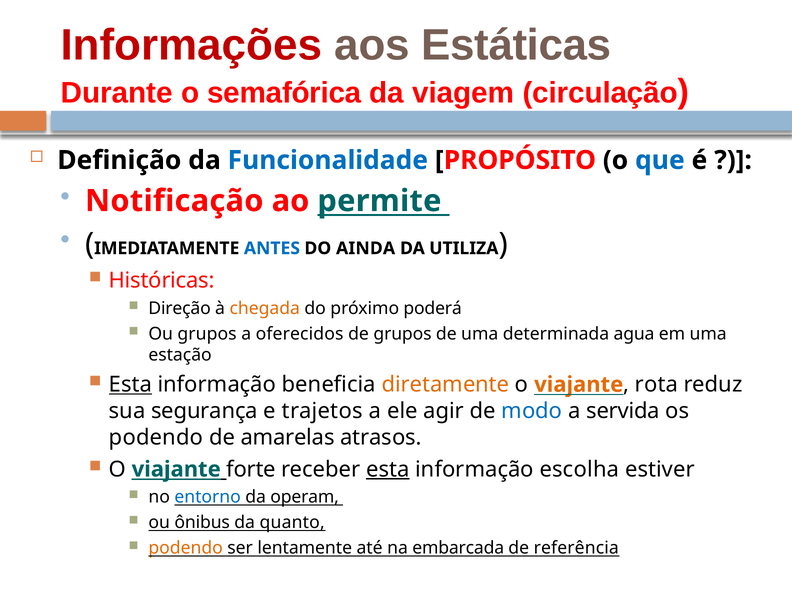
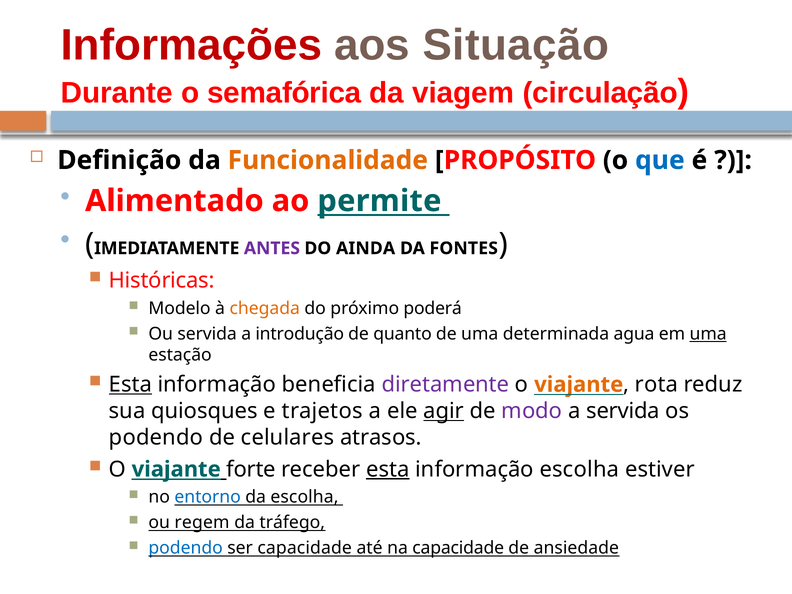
Estáticas: Estáticas -> Situação (516, 45)
Funcionalidade colour: blue -> orange (328, 160)
Notificação: Notificação -> Alimentado (174, 201)
ANTES colour: blue -> purple (272, 248)
UTILIZA: UTILIZA -> FONTES (464, 248)
Direção: Direção -> Modelo (180, 308)
Ou grupos: grupos -> servida (207, 334)
oferecidos: oferecidos -> introdução (300, 334)
de grupos: grupos -> quanto (403, 334)
uma underline: none -> present (708, 334)
diretamente colour: orange -> purple (445, 385)
segurança: segurança -> quiosques (204, 411)
agir underline: none -> present (444, 411)
modo colour: blue -> purple (532, 411)
amarelas: amarelas -> celulares (288, 437)
da operam: operam -> escolha (304, 497)
ônibus: ônibus -> regem (202, 523)
quanto: quanto -> tráfego (292, 523)
podendo colour: orange -> blue (186, 548)
ser lentamente: lentamente -> capacidade (305, 548)
na embarcada: embarcada -> capacidade (458, 548)
referência: referência -> ansiedade (576, 548)
